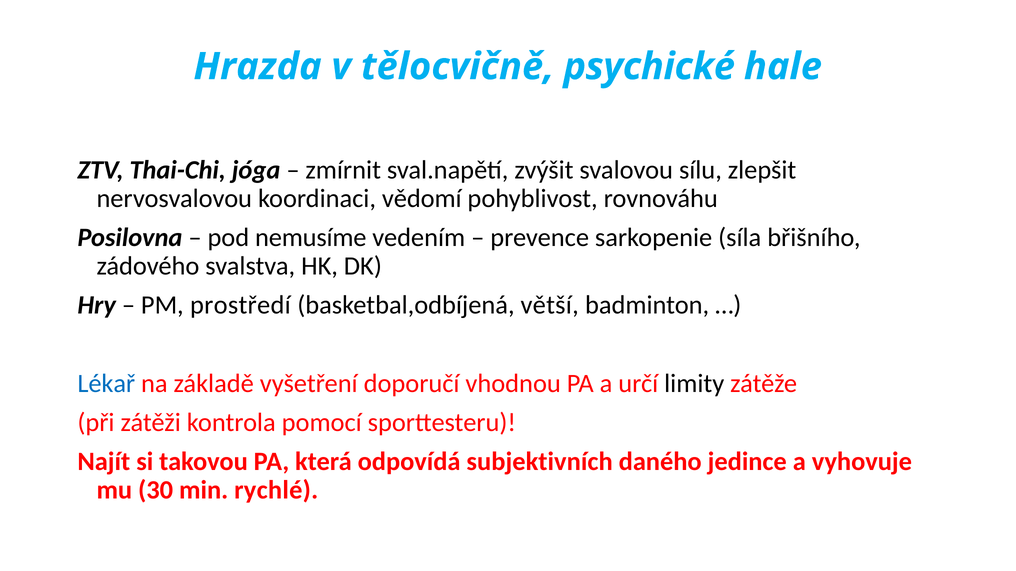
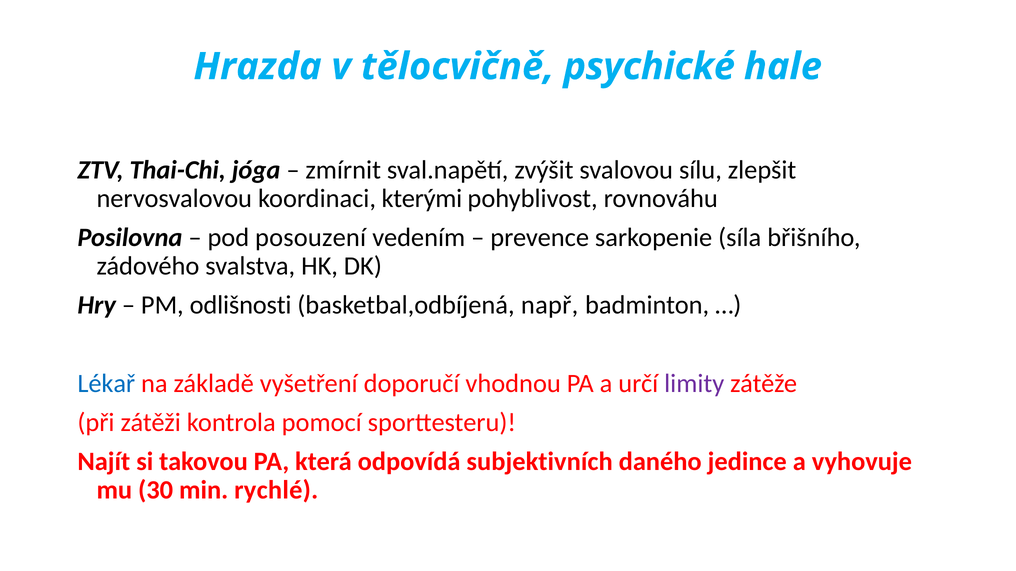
vědomí: vědomí -> kterými (422, 199)
nemusíme: nemusíme -> posouzení (311, 238)
prostředí: prostředí -> odlišnosti (241, 305)
větší: větší -> např (550, 305)
limity colour: black -> purple (694, 384)
